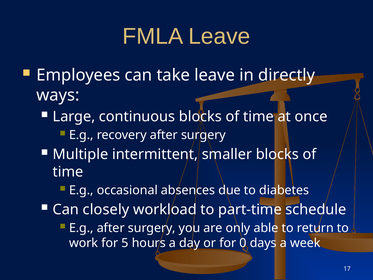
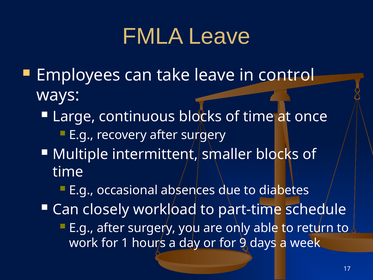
directly: directly -> control (287, 75)
5: 5 -> 1 (125, 243)
0: 0 -> 9 (243, 243)
